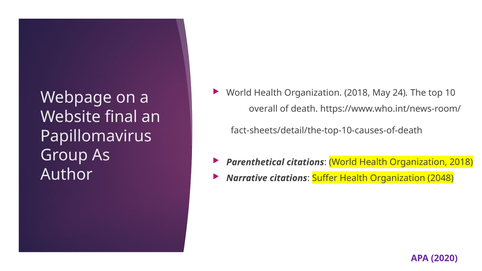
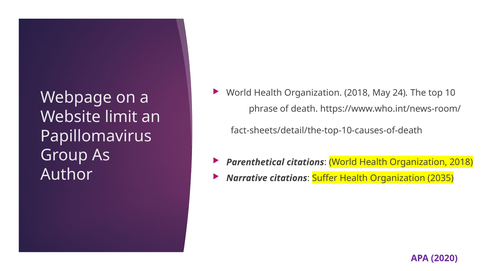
overall: overall -> phrase (263, 109)
final: final -> limit (121, 117)
2048: 2048 -> 2035 (441, 178)
